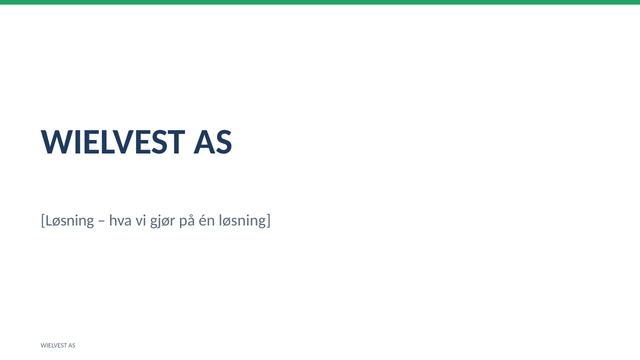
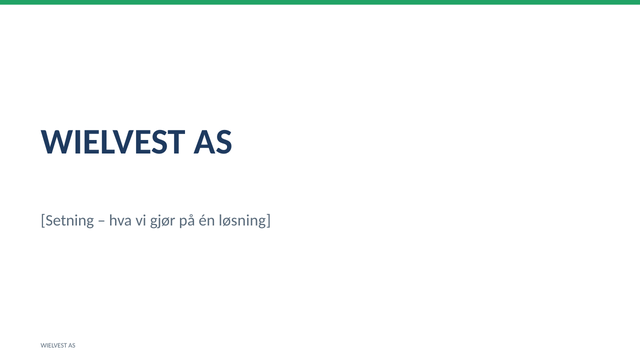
Løsning: Løsning -> Setning (67, 220)
